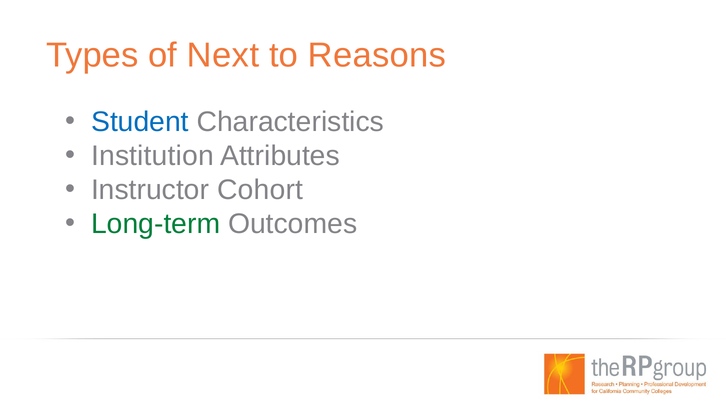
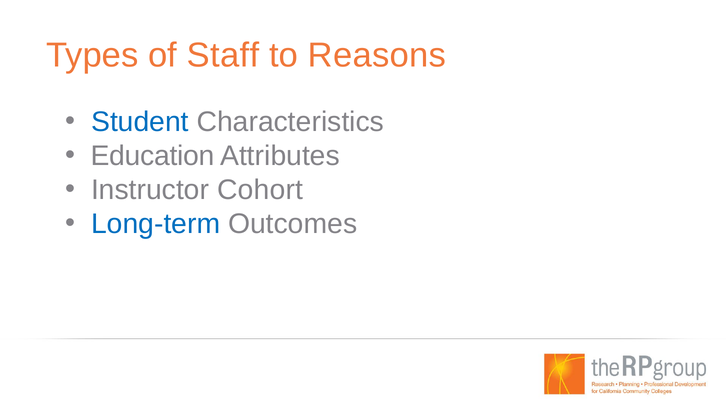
Next: Next -> Staff (223, 55)
Institution: Institution -> Education (153, 156)
Long-term colour: green -> blue (156, 224)
